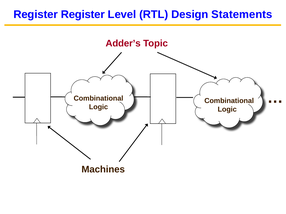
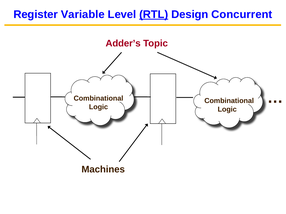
Register Register: Register -> Variable (83, 14)
RTL underline: none -> present (154, 14)
Statements: Statements -> Concurrent (242, 14)
